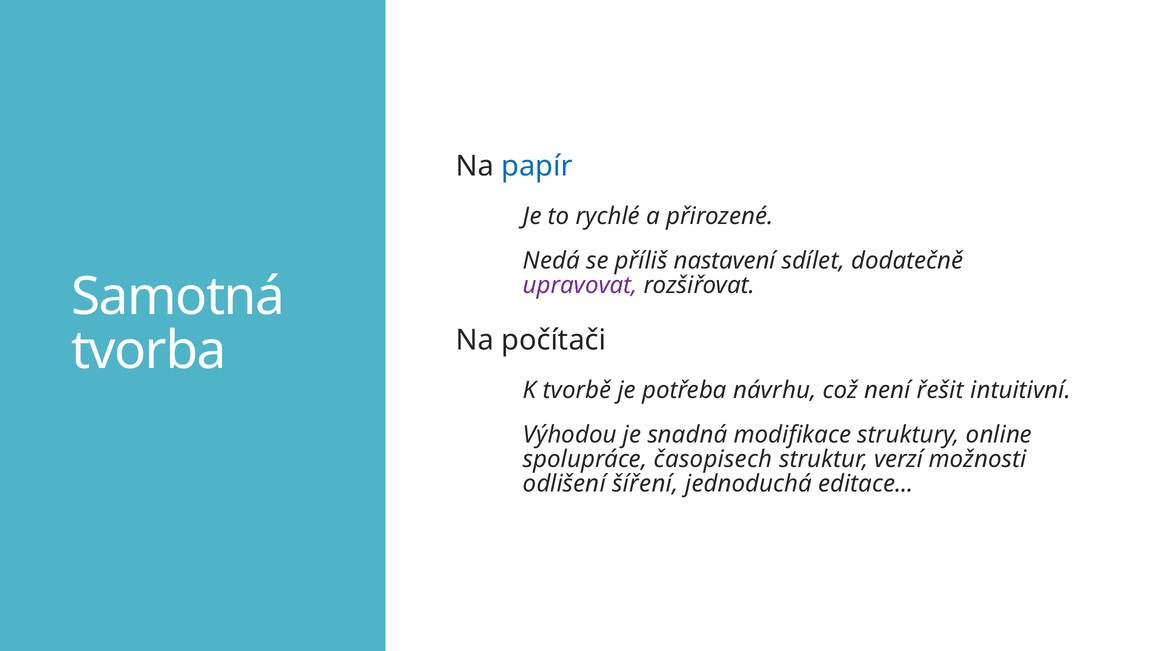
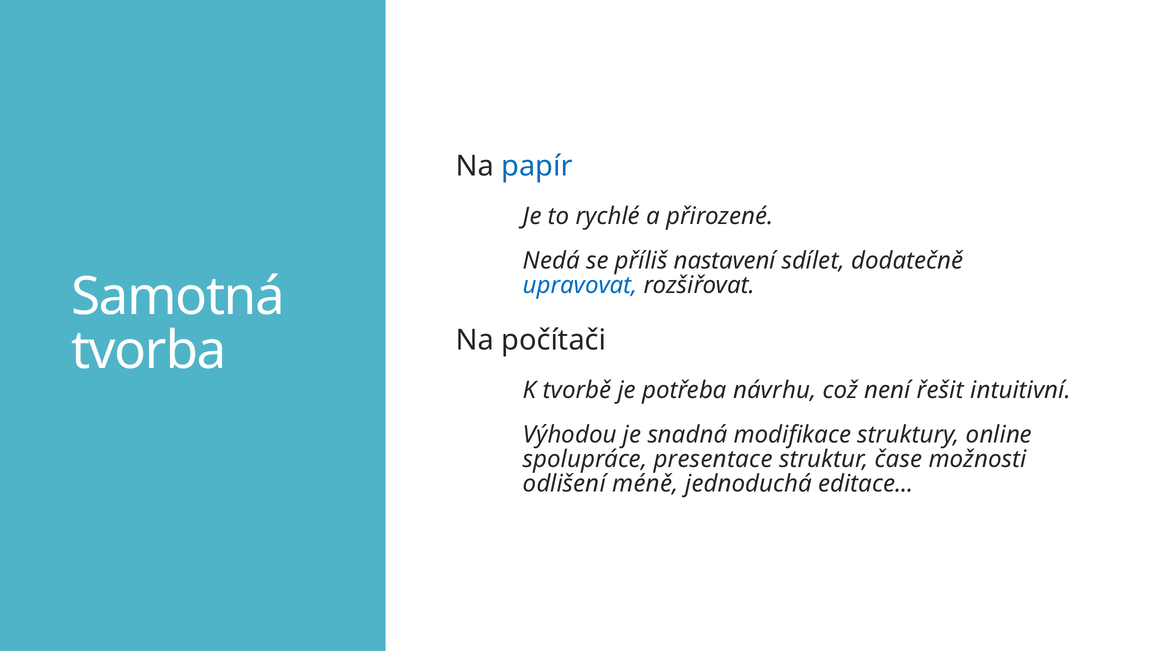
upravovat colour: purple -> blue (580, 285)
časopisech: časopisech -> presentace (713, 460)
verzí: verzí -> čase (898, 460)
šíření: šíření -> méně (645, 484)
